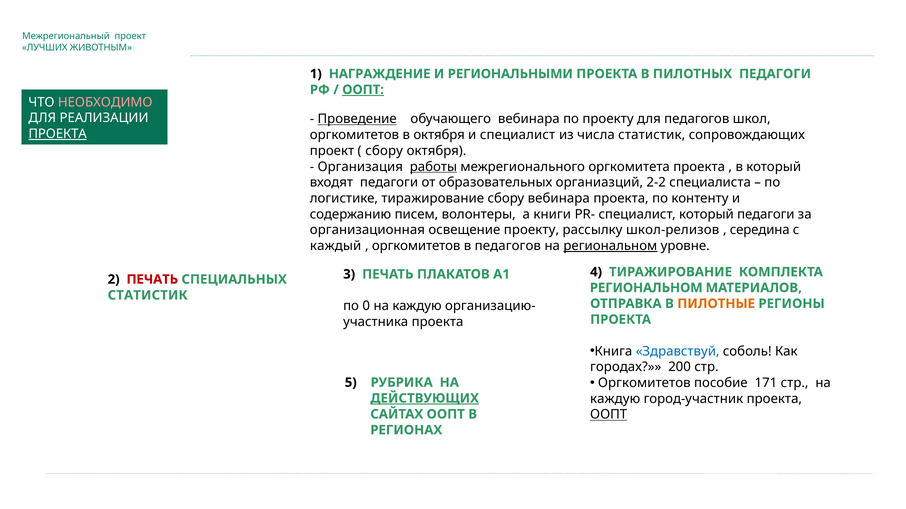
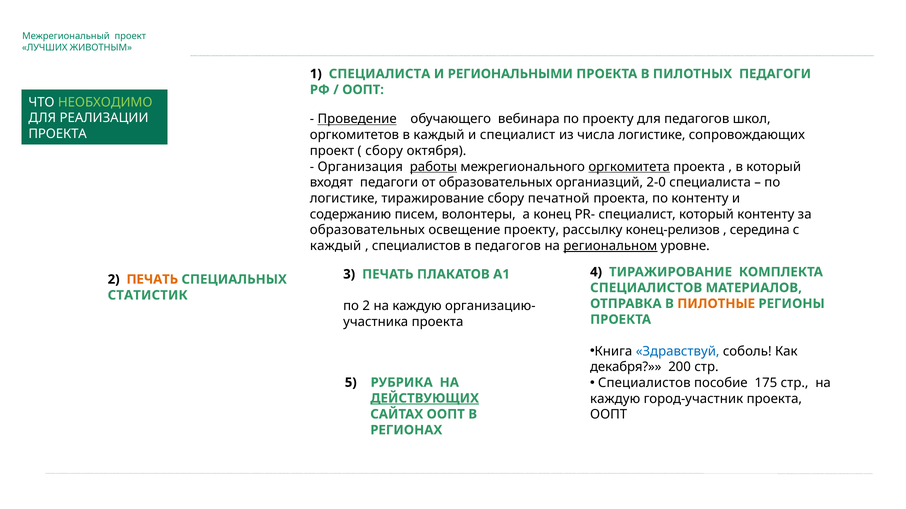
1 НАГРАЖДЕНИЕ: НАГРАЖДЕНИЕ -> СПЕЦИАЛИСТА (380, 74)
ООПТ underline: present -> none (363, 90)
НЕОБХОДИМО colour: pink -> light green (105, 102)
ПРОЕКТА underline: present -> none (58, 134)
в октября: октября -> каждый (439, 135)
числа статистик: статистик -> логистике (652, 135)
оргкомитета underline: none -> present (629, 167)
2-2: 2-2 -> 2-0 (656, 183)
сбору вебинара: вебинара -> печатной (559, 199)
книги: книги -> конец (552, 214)
который педагоги: педагоги -> контенту (766, 214)
организационная: организационная -> образовательных (367, 230)
школ-релизов: школ-релизов -> конец-релизов (673, 230)
оргкомитетов: оргкомитетов -> специалистов (416, 246)
ПЕЧАТЬ colour: red -> orange (152, 280)
РЕГИОНАЛЬНОМ: РЕГИОНАЛЬНОМ -> СПЕЦИАЛИСТОВ (646, 288)
по 0: 0 -> 2 (366, 306)
городах: городах -> декабря (626, 367)
Оргкомитетов: Оргкомитетов -> Специалистов (644, 383)
171: 171 -> 175 (766, 383)
ООПТ underline: present -> none (609, 415)
